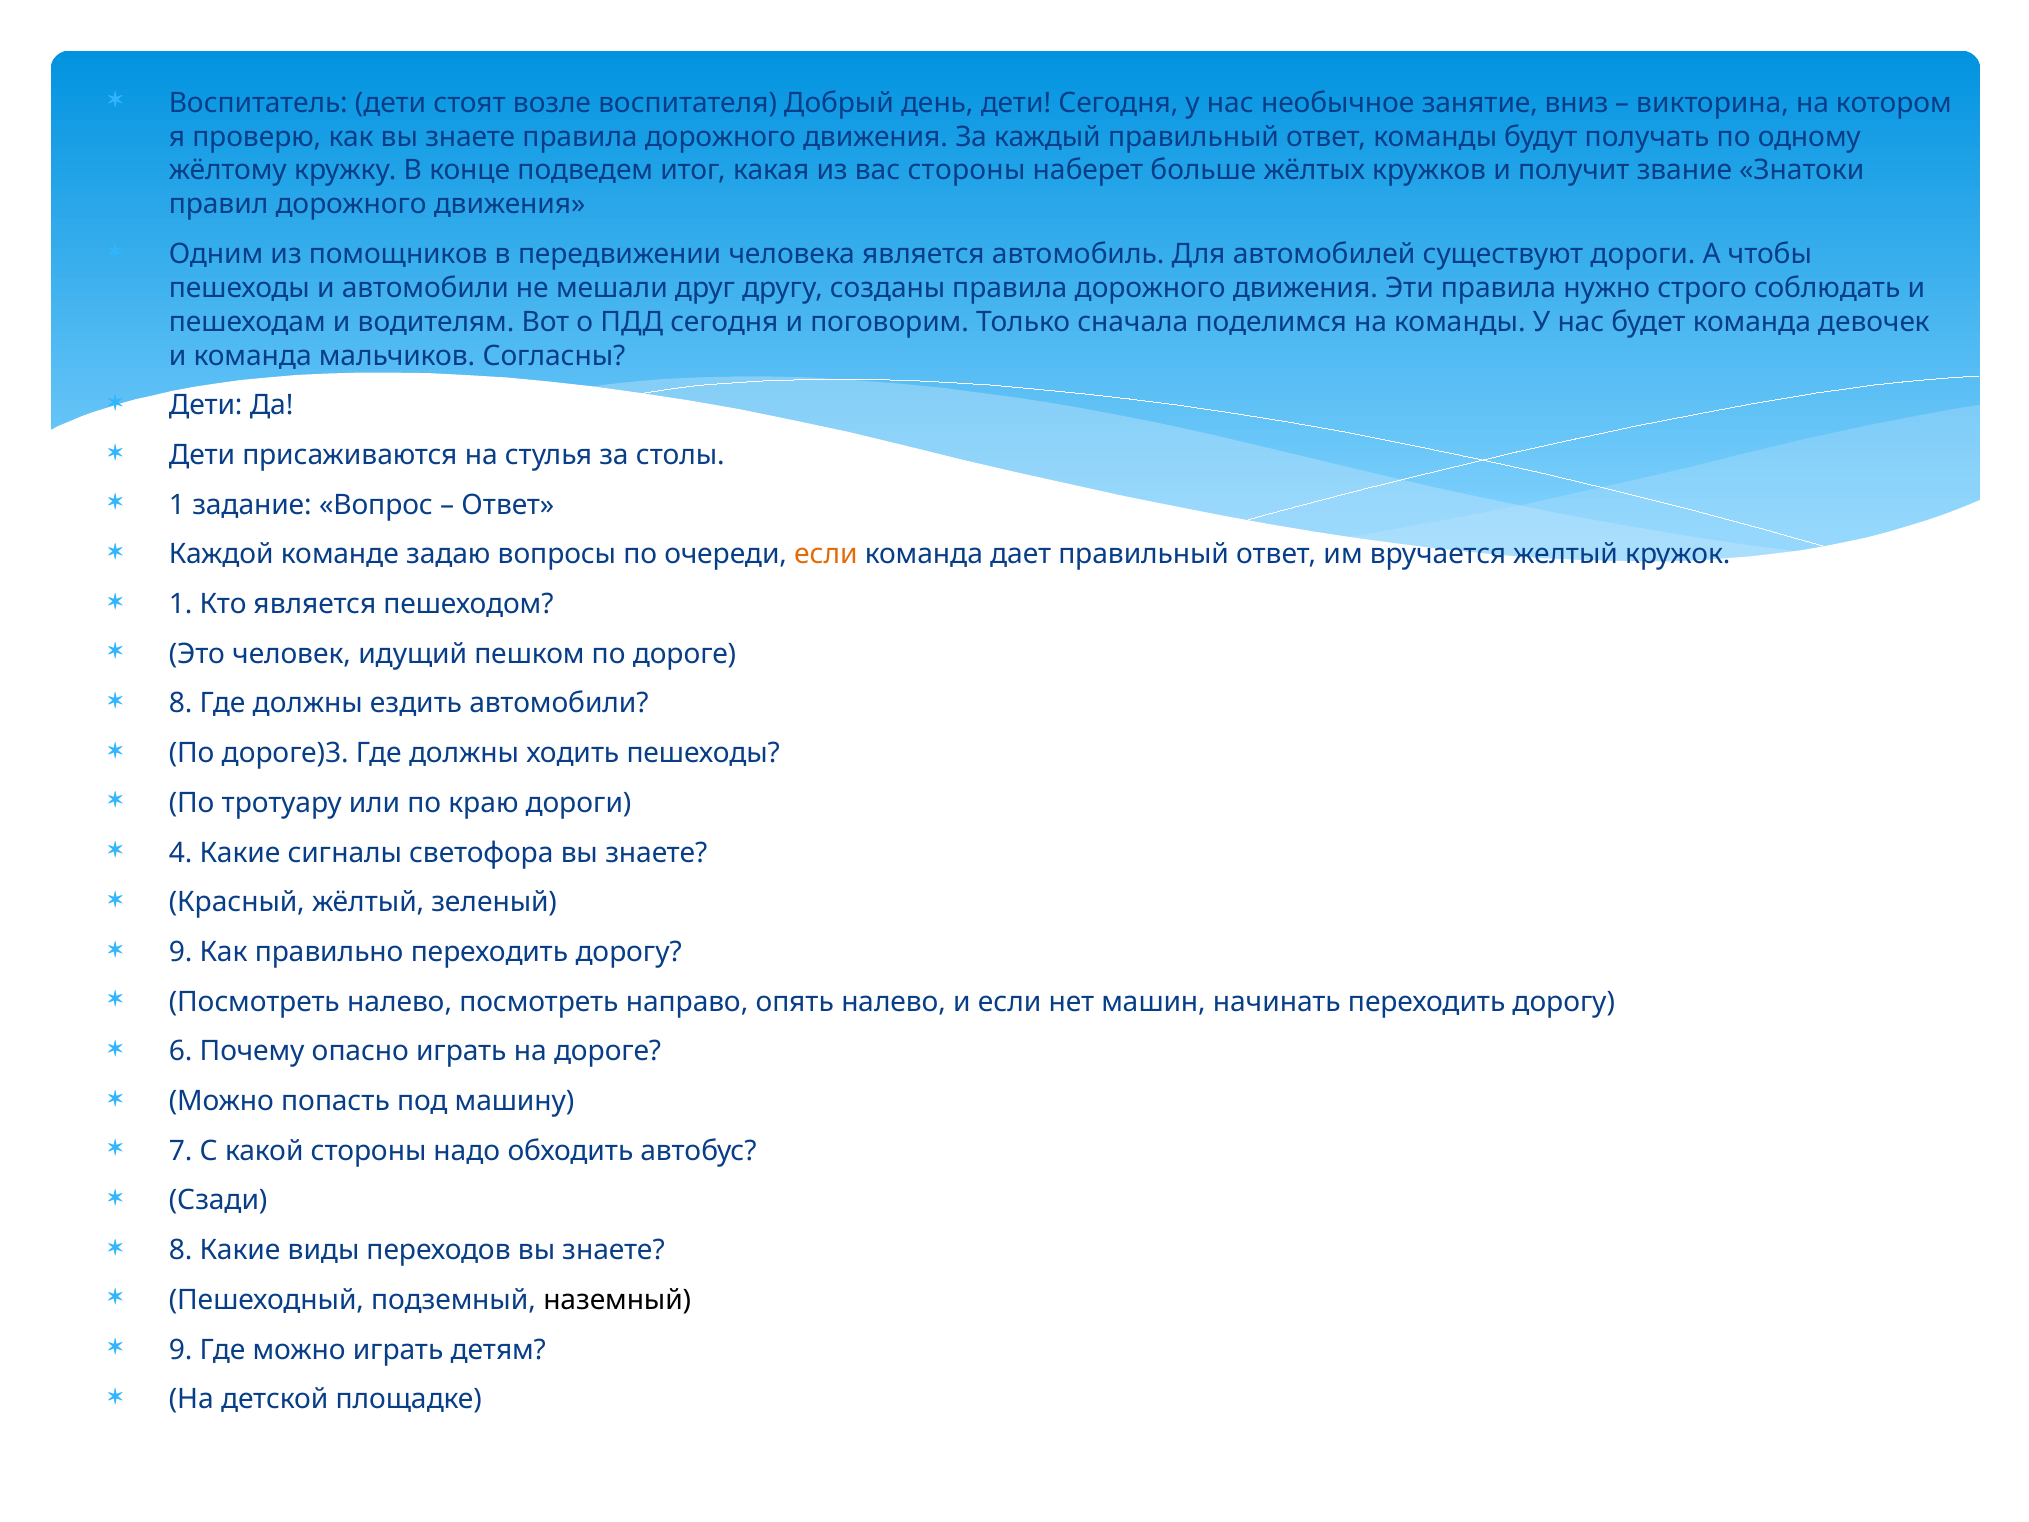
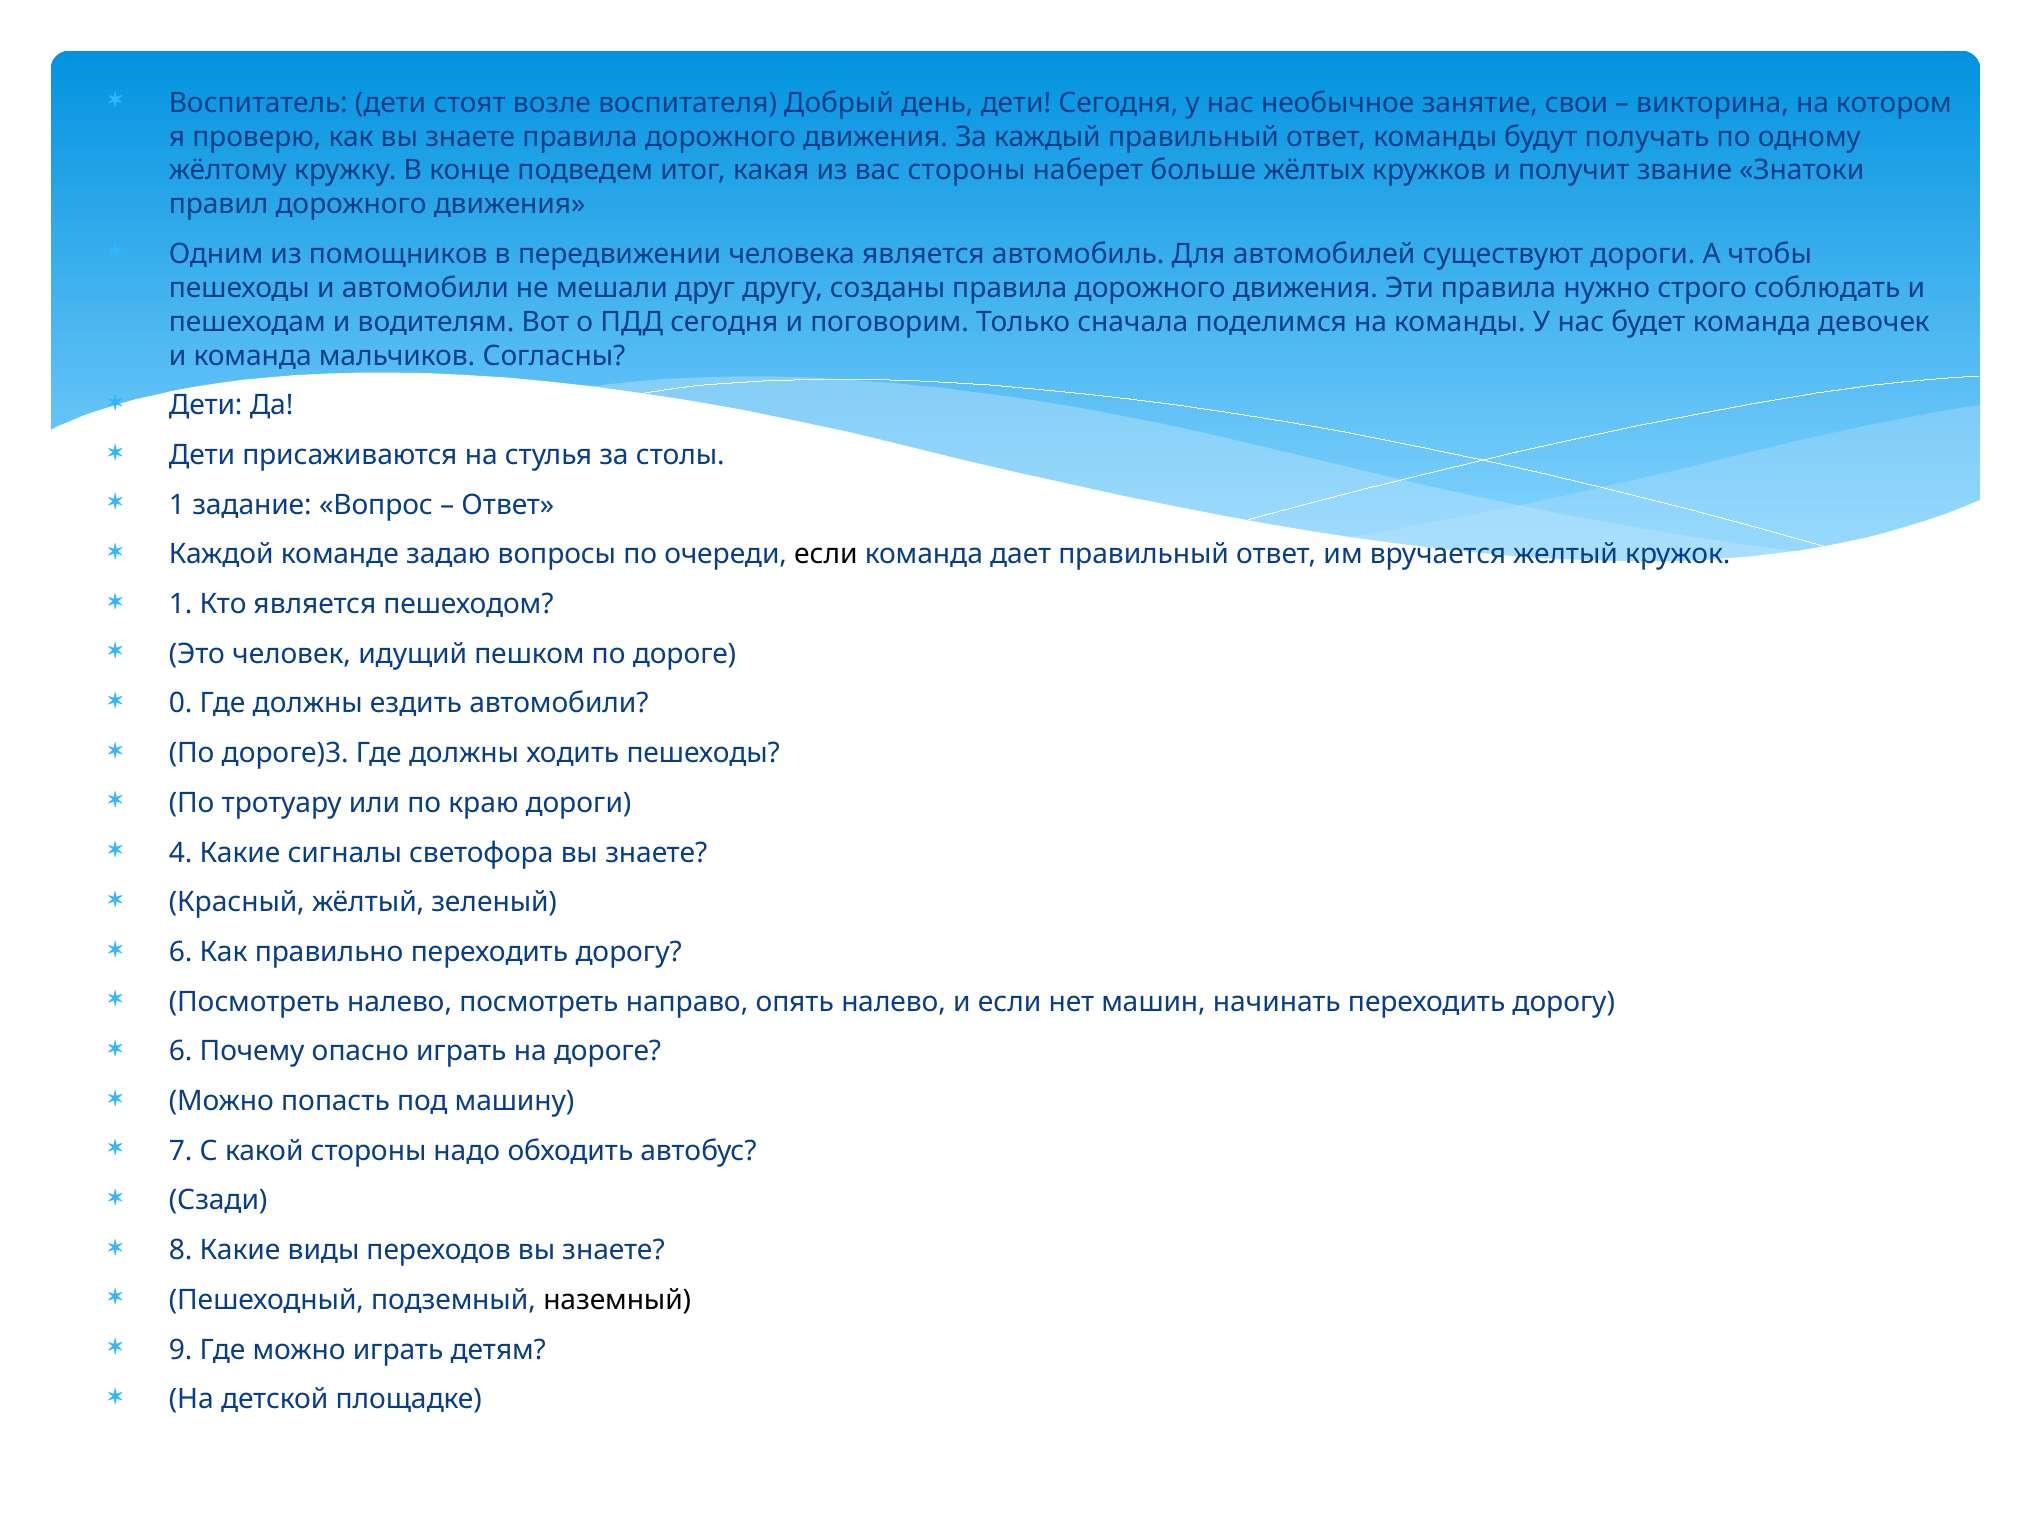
вниз: вниз -> свои (1577, 103)
если colour: orange -> black (826, 555)
8: 8 -> 0 (181, 704)
9: 9 -> 6 (181, 952)
